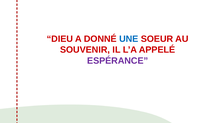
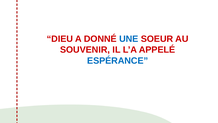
ESPÉRANCE colour: purple -> blue (118, 61)
